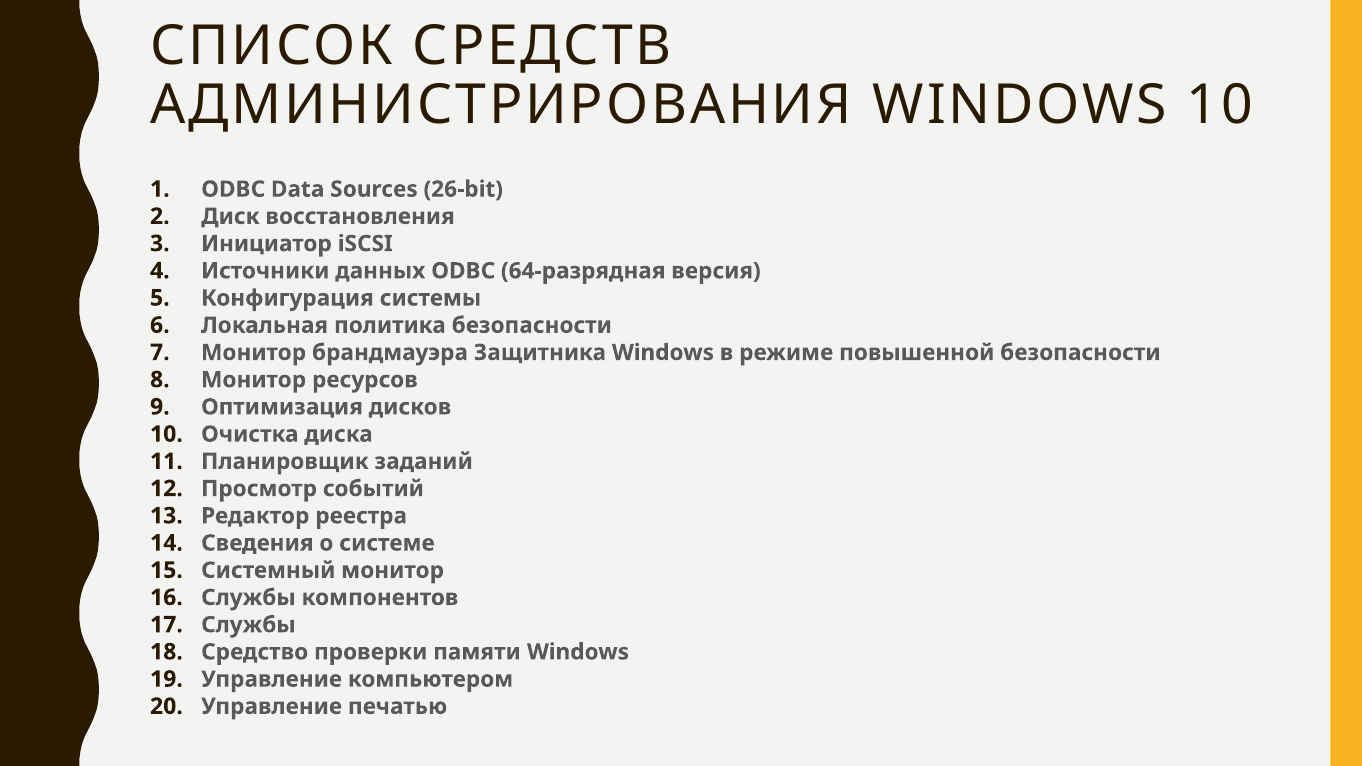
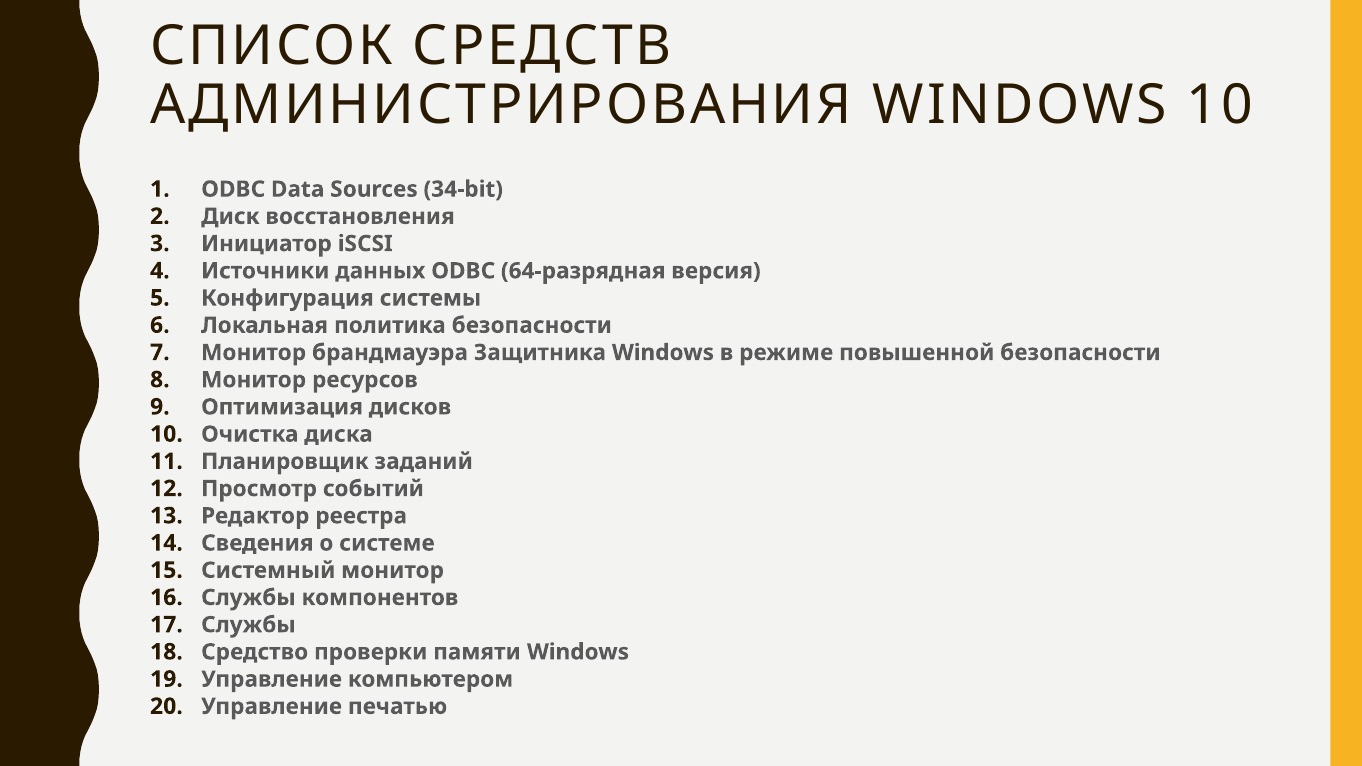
26-bit: 26-bit -> 34-bit (463, 189)
